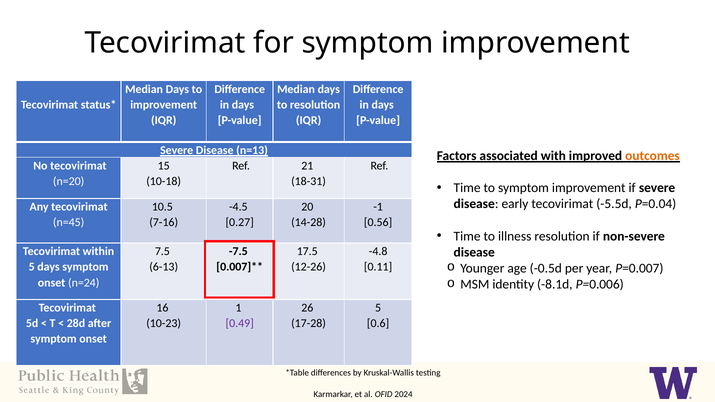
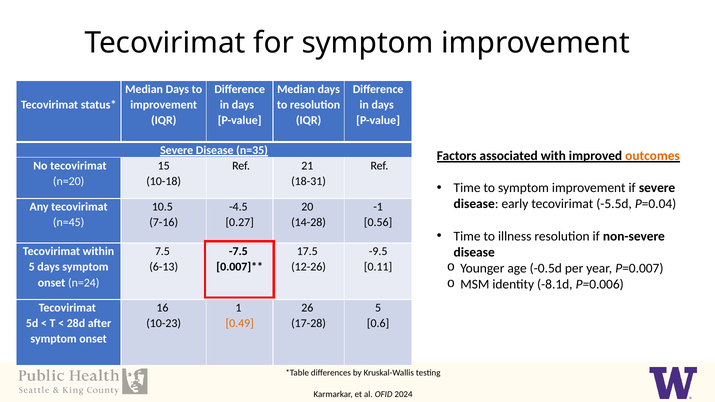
n=13: n=13 -> n=35 (252, 151)
-4.8: -4.8 -> -9.5 (378, 252)
0.49 colour: purple -> orange (240, 324)
